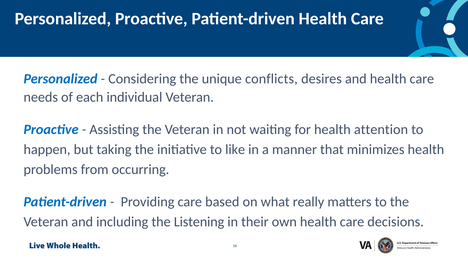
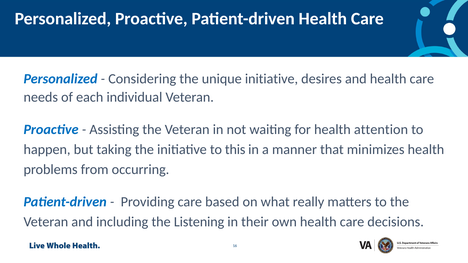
unique conflicts: conflicts -> initiative (272, 79)
like: like -> this (235, 150)
